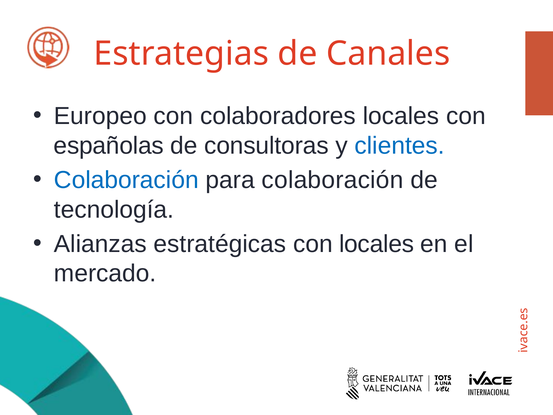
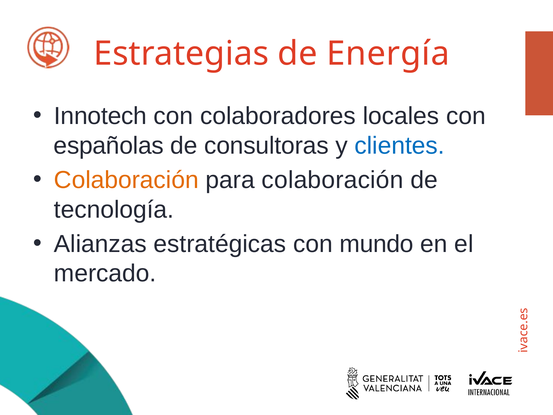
Canales: Canales -> Energía (388, 54)
Europeo: Europeo -> Innotech (100, 116)
Colaboración colour: blue -> orange (126, 180)
con locales: locales -> mundo (377, 244)
